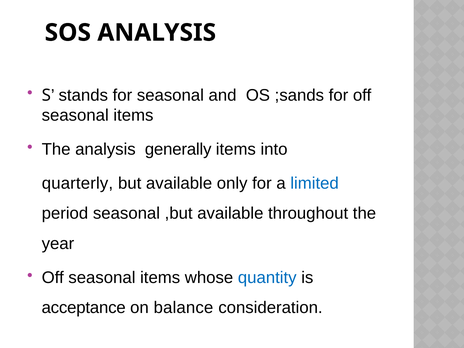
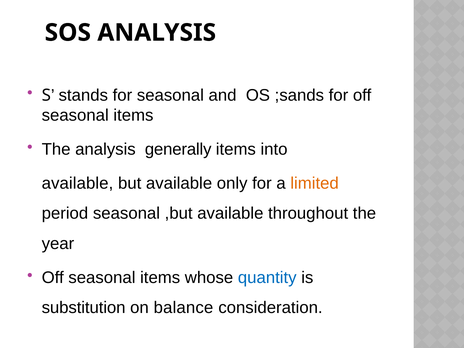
quarterly: quarterly -> available (77, 183)
limited colour: blue -> orange (315, 183)
acceptance: acceptance -> substitution (84, 308)
